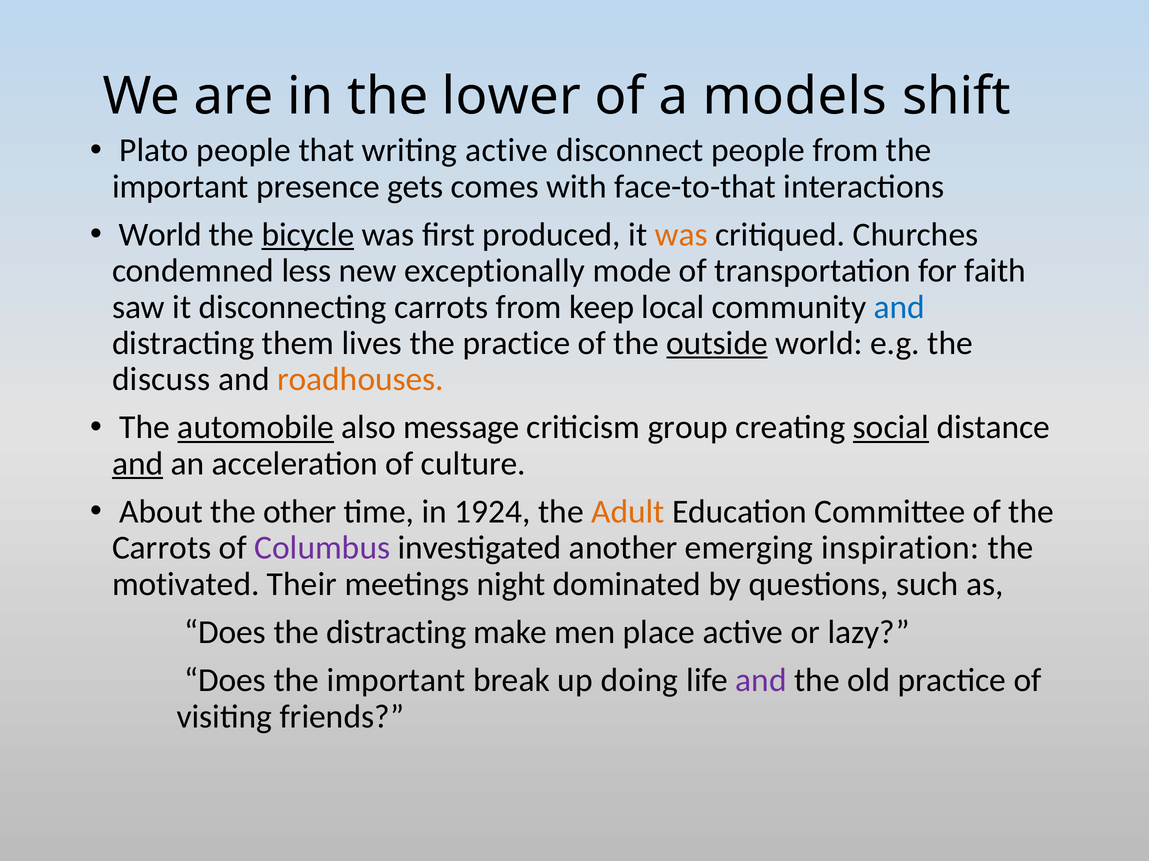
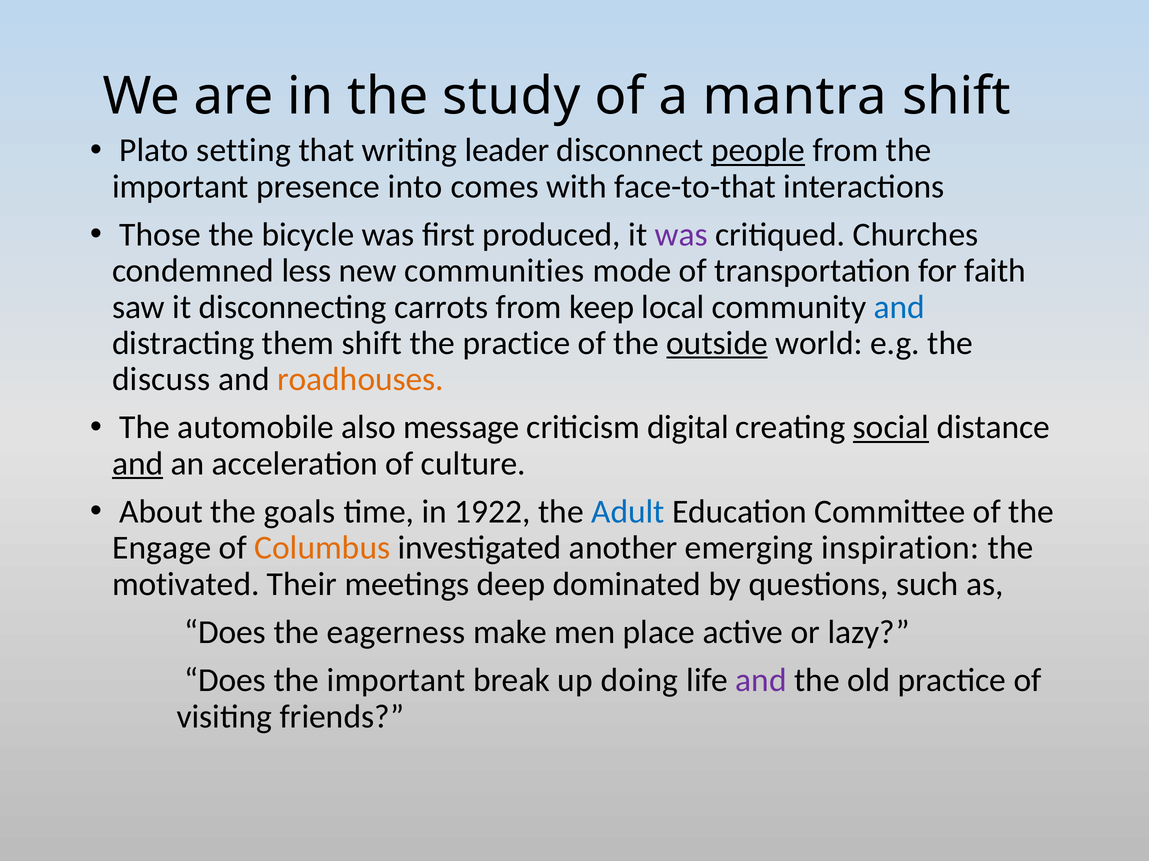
lower: lower -> study (511, 96)
models: models -> mantra (795, 96)
Plato people: people -> setting (244, 151)
writing active: active -> leader (507, 151)
people underline: none -> present (758, 151)
gets: gets -> into (415, 187)
World: World -> Those (160, 235)
bicycle underline: present -> none (308, 235)
was colour: orange -> purple (681, 235)
exceptionally: exceptionally -> communities (494, 271)
them lives: lives -> shift (372, 343)
automobile underline: present -> none (256, 428)
group: group -> digital (688, 428)
other: other -> goals (300, 512)
1924: 1924 -> 1922 (493, 512)
Adult colour: orange -> blue (628, 512)
Carrots: Carrots -> Engage (162, 548)
Columbus colour: purple -> orange (322, 548)
night: night -> deep (511, 585)
the distracting: distracting -> eagerness (396, 633)
